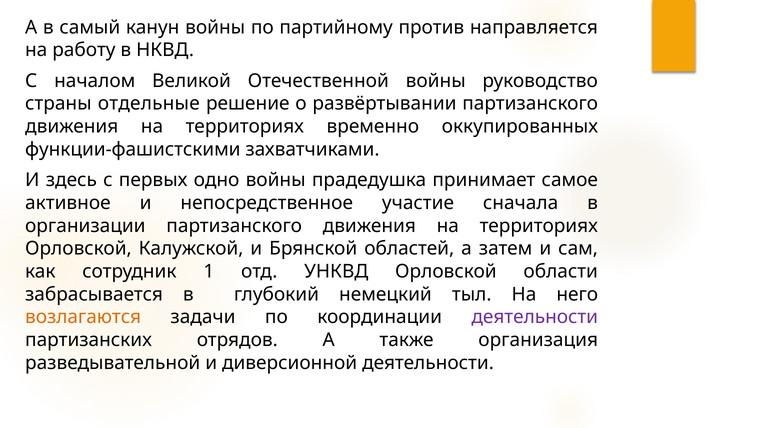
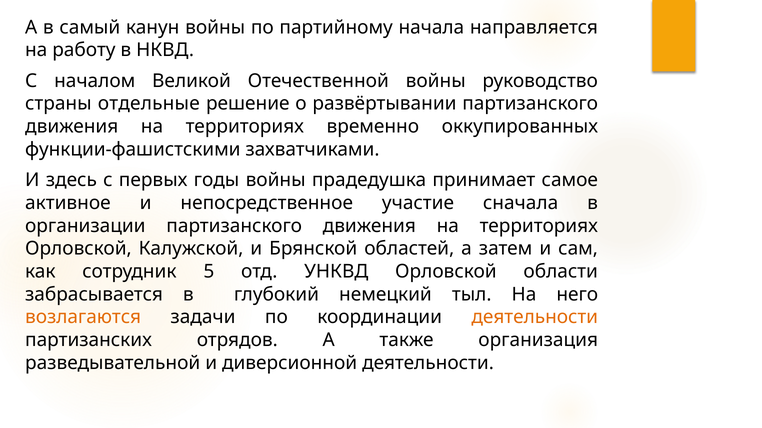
против: против -> начала (431, 27)
одно: одно -> годы (217, 180)
1: 1 -> 5 (209, 272)
деятельности colour: purple -> orange (535, 318)
